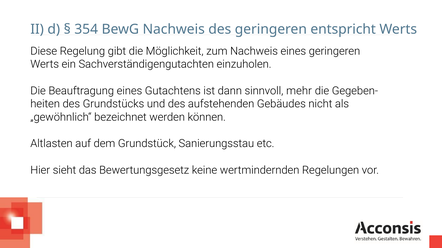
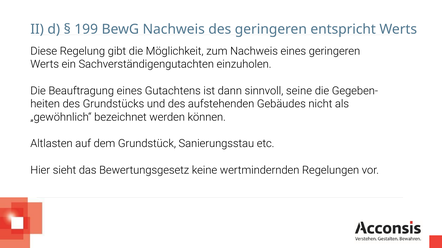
354: 354 -> 199 (86, 29)
mehr: mehr -> seine (299, 91)
